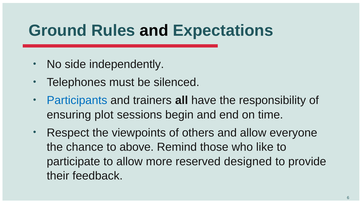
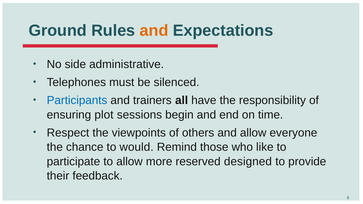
and colour: black -> orange (154, 31)
independently: independently -> administrative (127, 64)
above: above -> would (137, 147)
